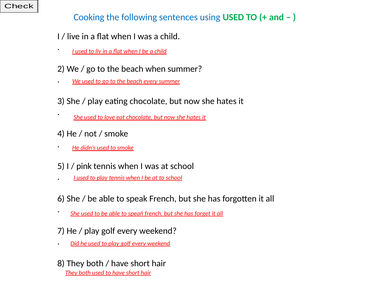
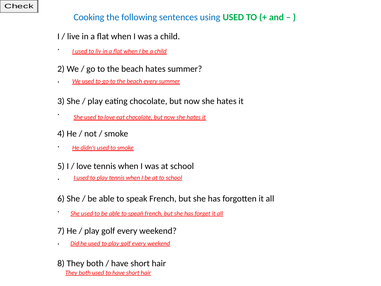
beach when: when -> hates (155, 69)
pink: pink -> love (84, 166)
